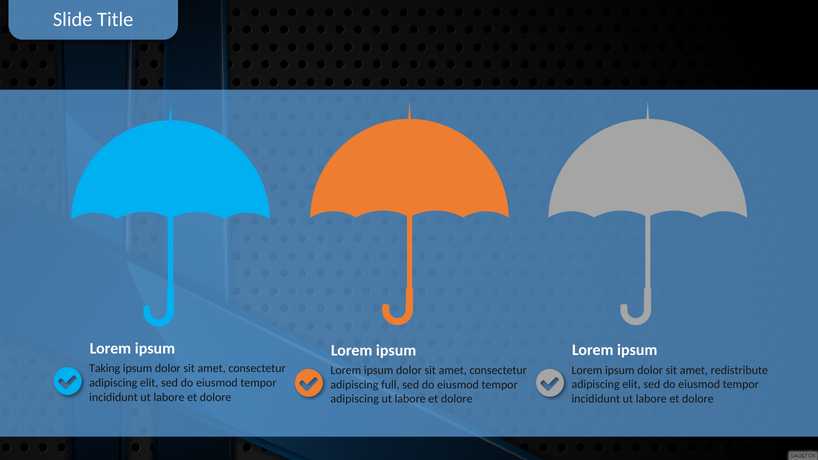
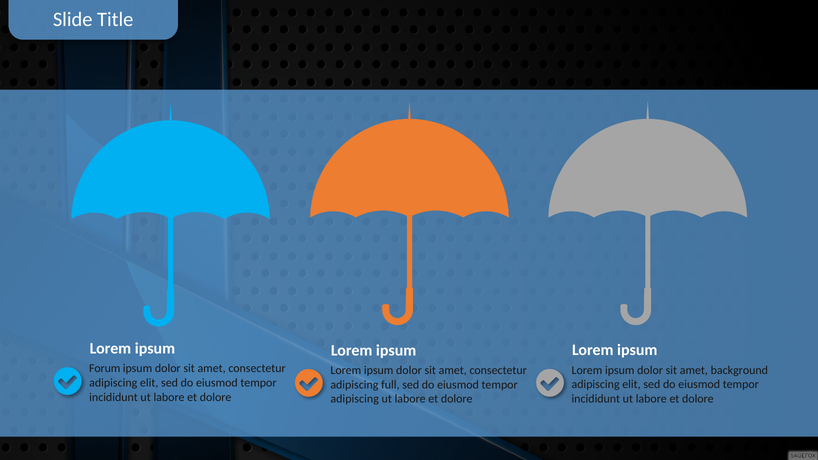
Taking: Taking -> Forum (105, 369)
redistribute: redistribute -> background (739, 370)
